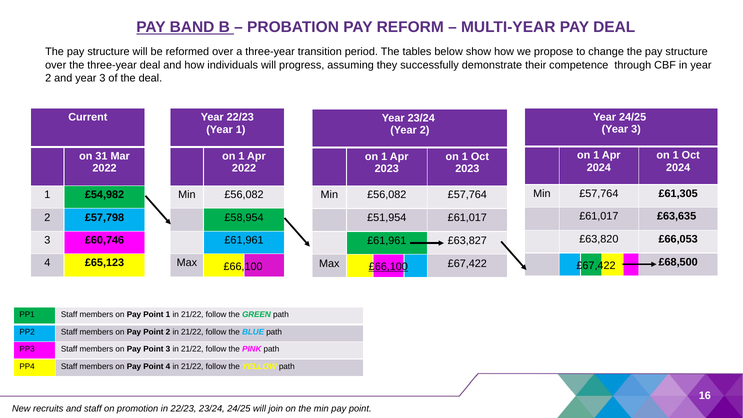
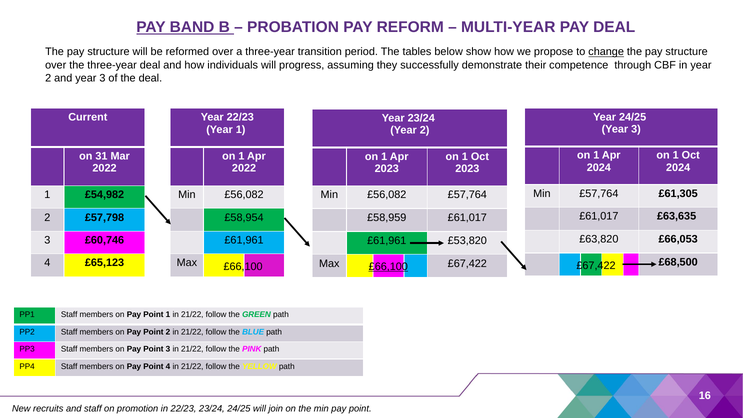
change underline: none -> present (606, 52)
£51,954: £51,954 -> £58,959 (387, 218)
£63,827: £63,827 -> £53,820 (467, 240)
